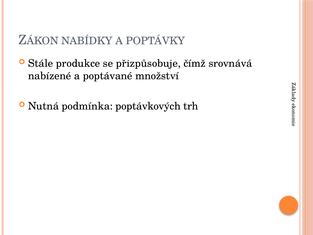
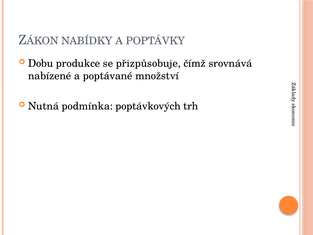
Stále: Stále -> Dobu (41, 63)
